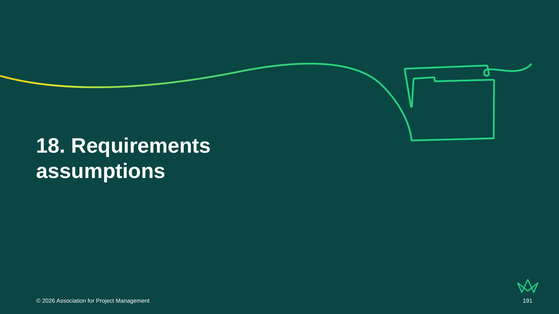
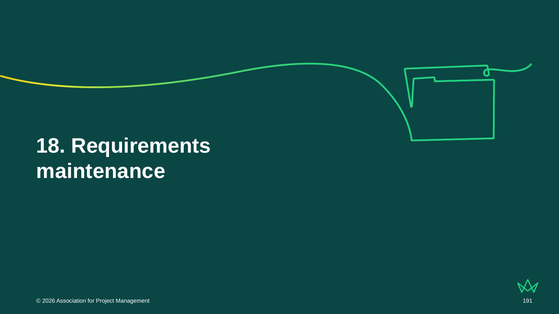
assumptions: assumptions -> maintenance (101, 171)
